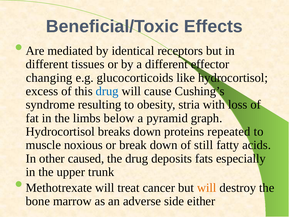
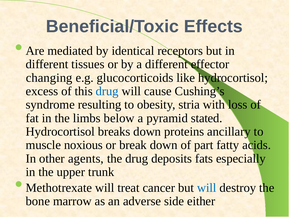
graph: graph -> stated (207, 118)
repeated: repeated -> ancillary (229, 131)
still: still -> part (204, 145)
caused: caused -> agents (86, 158)
will colour: orange -> blue (207, 188)
